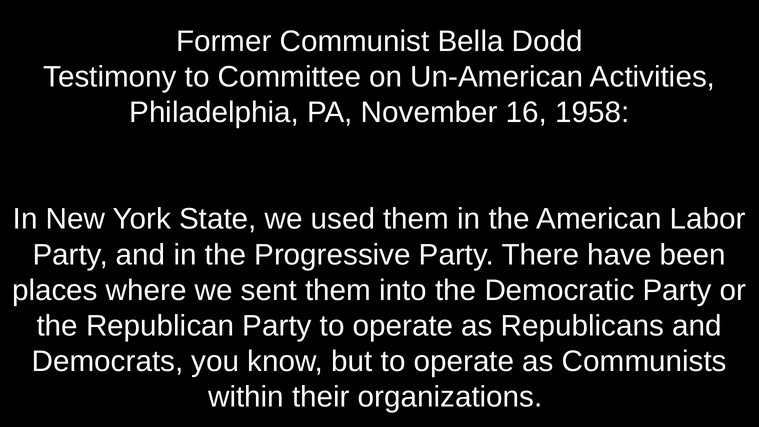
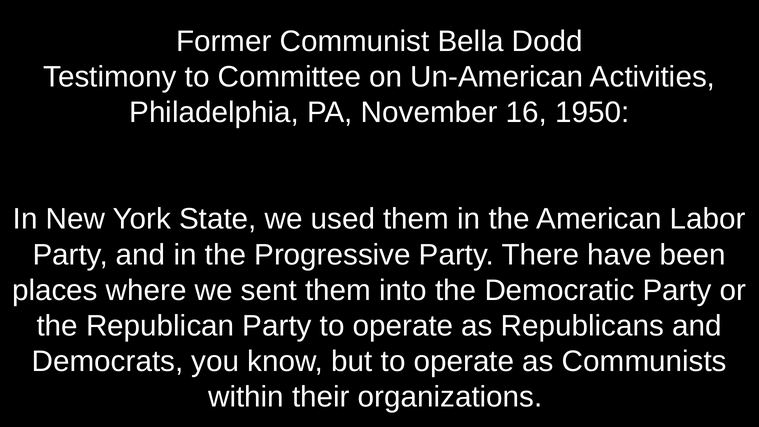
1958: 1958 -> 1950 (592, 112)
